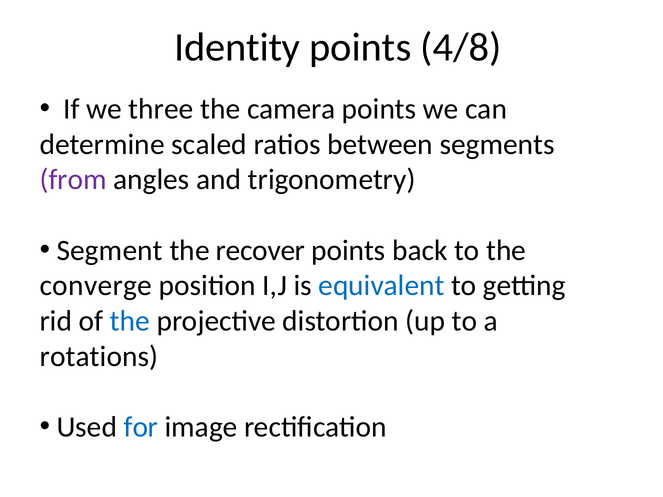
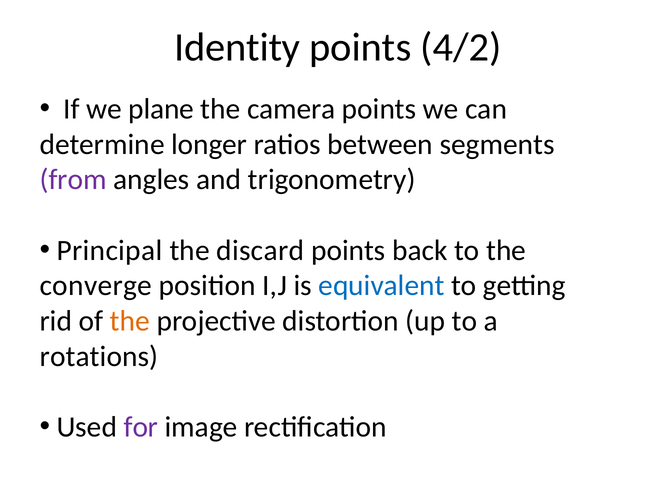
4/8: 4/8 -> 4/2 (461, 47)
three: three -> plane (161, 109)
scaled: scaled -> longer (209, 144)
Segment: Segment -> Principal (110, 251)
recover: recover -> discard (260, 251)
the colour: blue -> orange (130, 321)
for colour: blue -> purple (141, 427)
